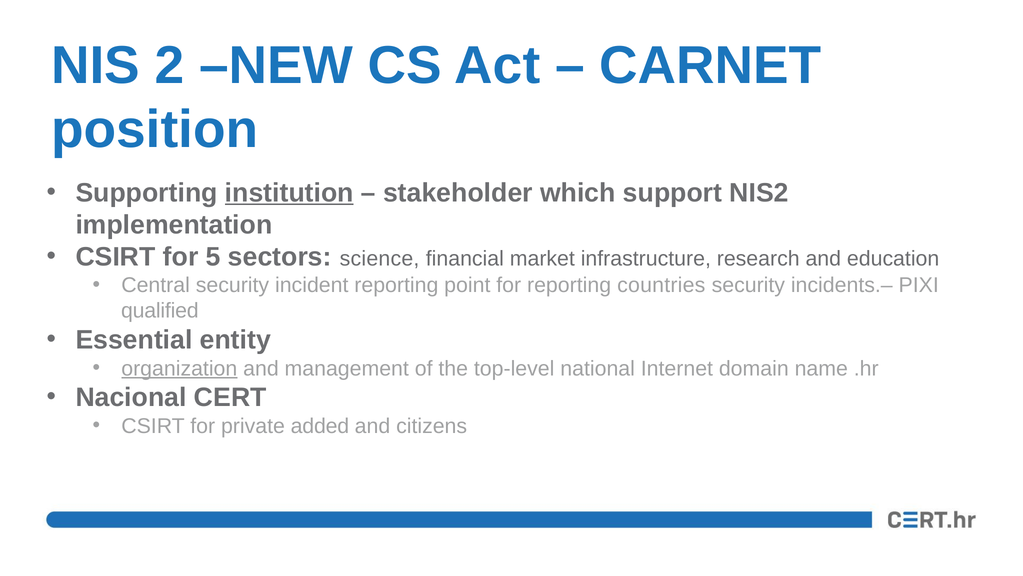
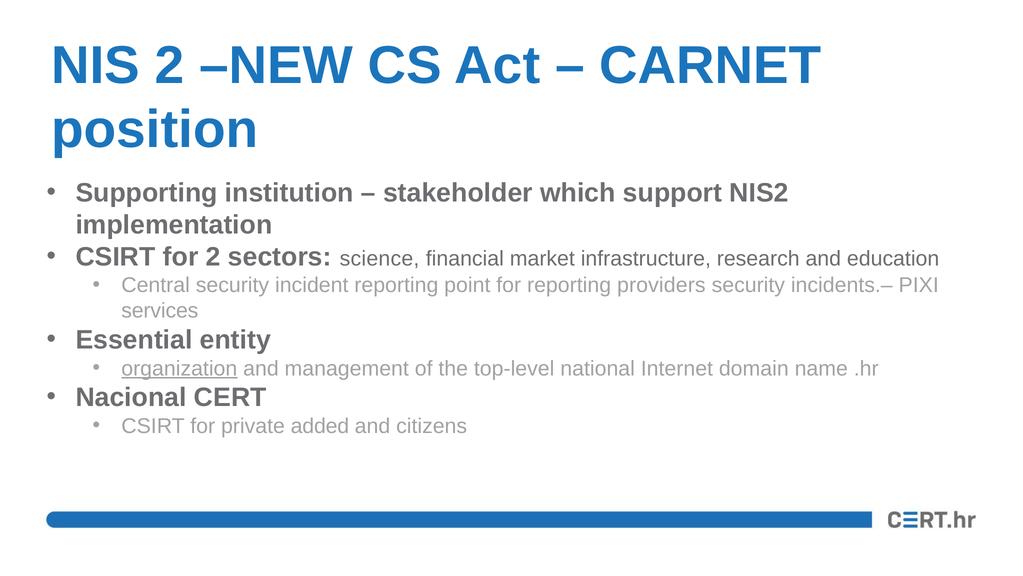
institution underline: present -> none (289, 193)
for 5: 5 -> 2 (213, 257)
countries: countries -> providers (661, 285)
qualified: qualified -> services (160, 311)
